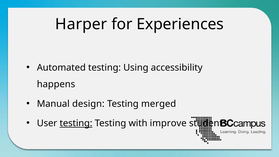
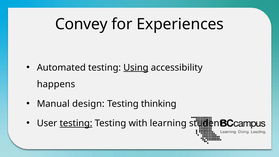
Harper: Harper -> Convey (81, 24)
Using underline: none -> present (136, 68)
merged: merged -> thinking (159, 104)
improve: improve -> learning (168, 123)
